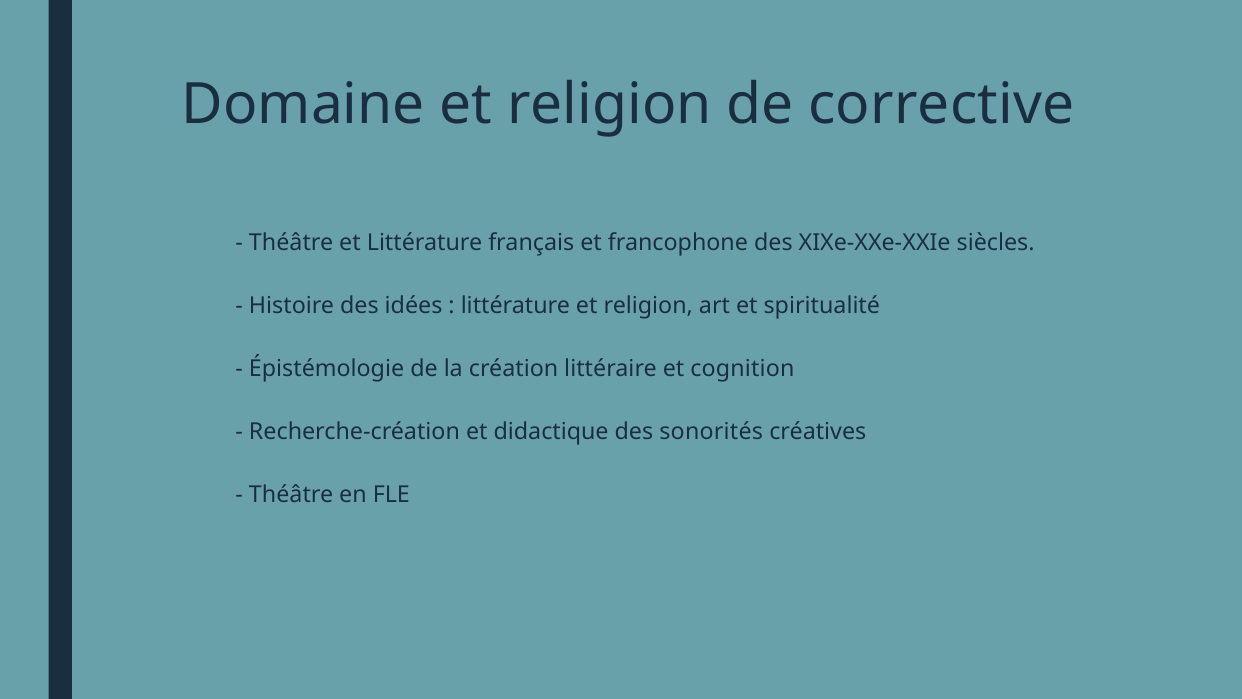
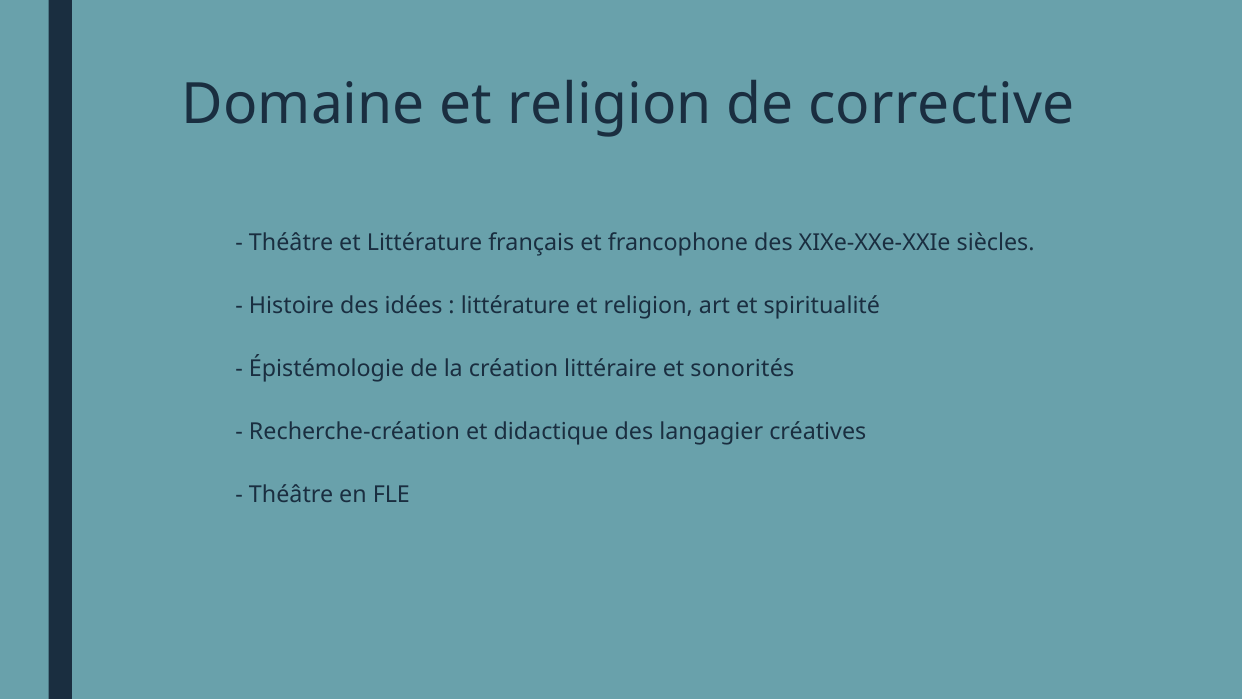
cognition: cognition -> sonorités (742, 369)
sonorités: sonorités -> langagier (711, 432)
